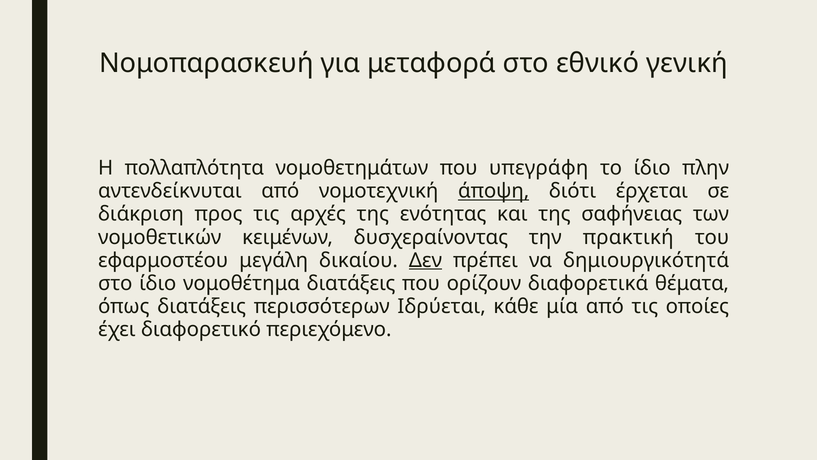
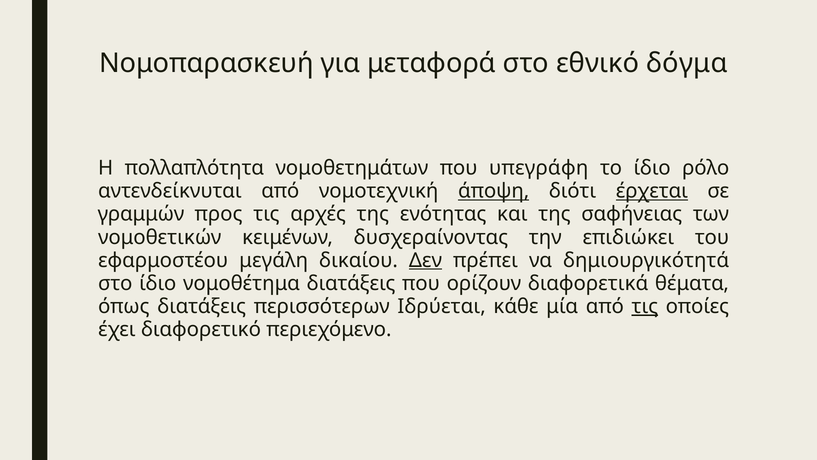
γενική: γενική -> δόγμα (687, 63)
πλην: πλην -> ρόλο (706, 168)
έρχεται underline: none -> present (652, 191)
διάκριση: διάκριση -> γραμμών (141, 214)
πρακτική: πρακτική -> επιδιώκει (628, 237)
τις underline: none -> present (645, 306)
